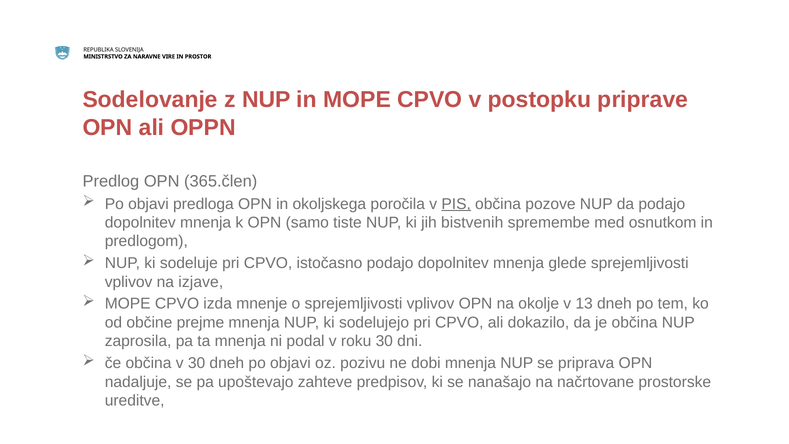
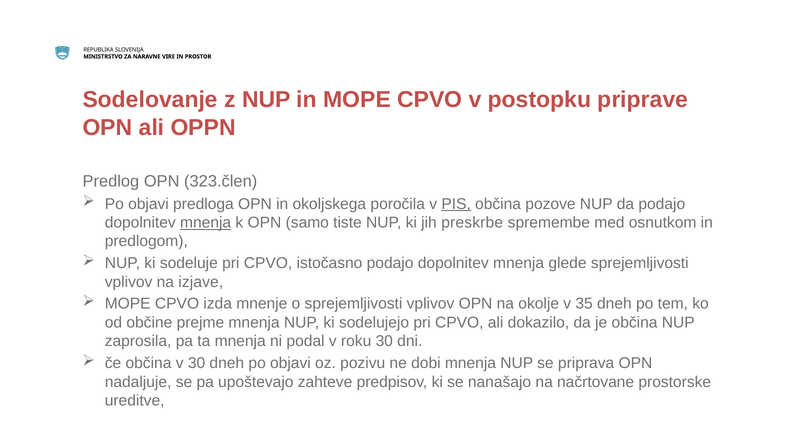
365.člen: 365.člen -> 323.člen (221, 181)
mnenja underline: none -> present (206, 223)
bistvenih: bistvenih -> preskrbe (472, 223)
13: 13 -> 35 (584, 304)
